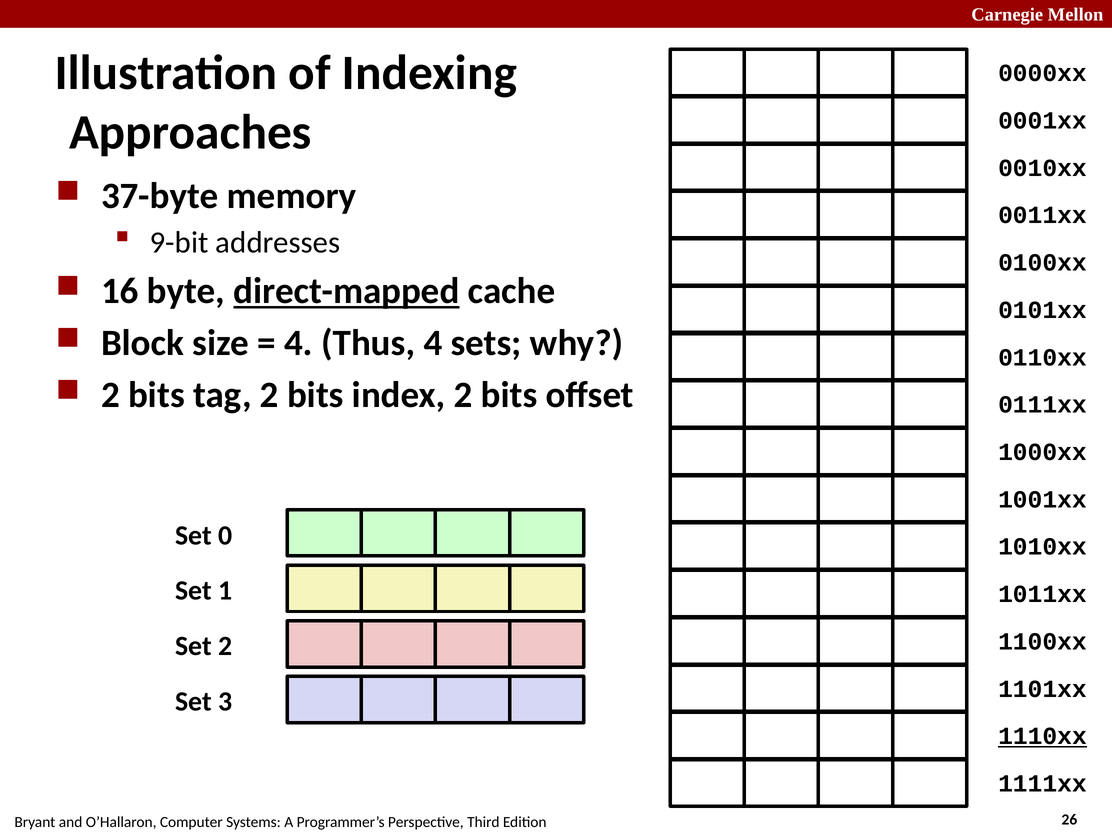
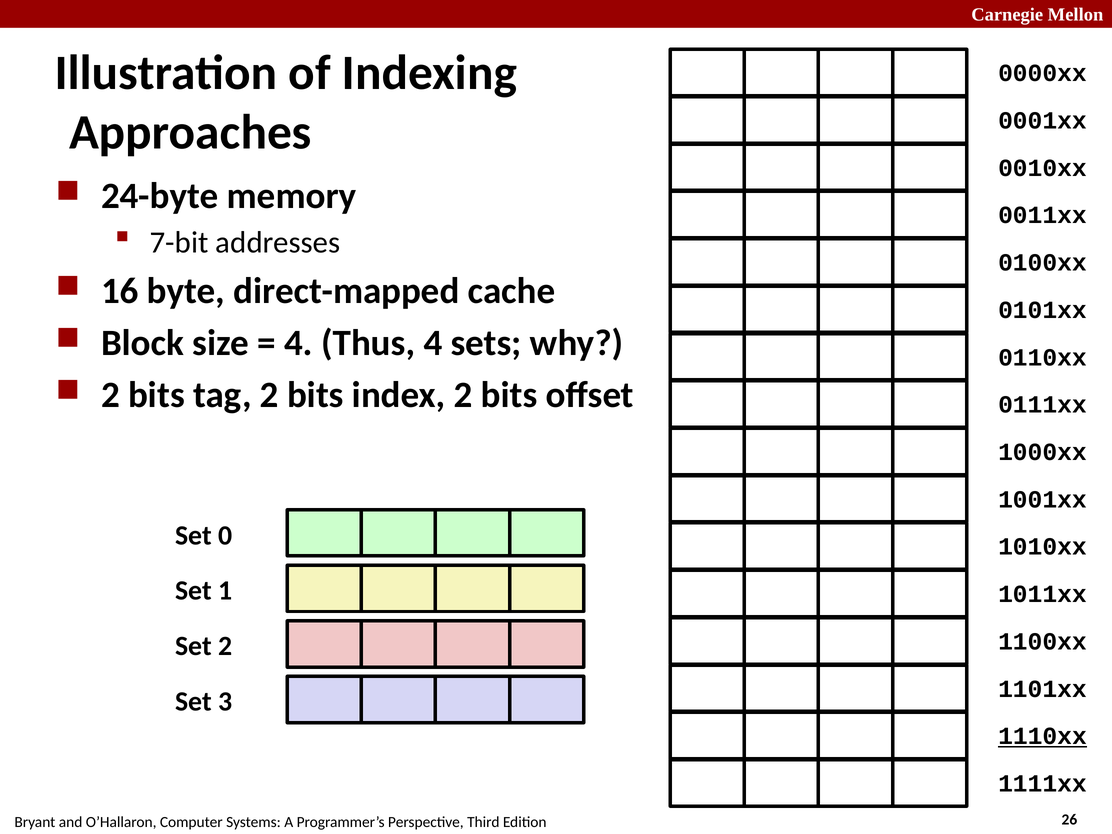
37-byte: 37-byte -> 24-byte (160, 196)
9-bit: 9-bit -> 7-bit (179, 243)
direct-mapped underline: present -> none (346, 291)
